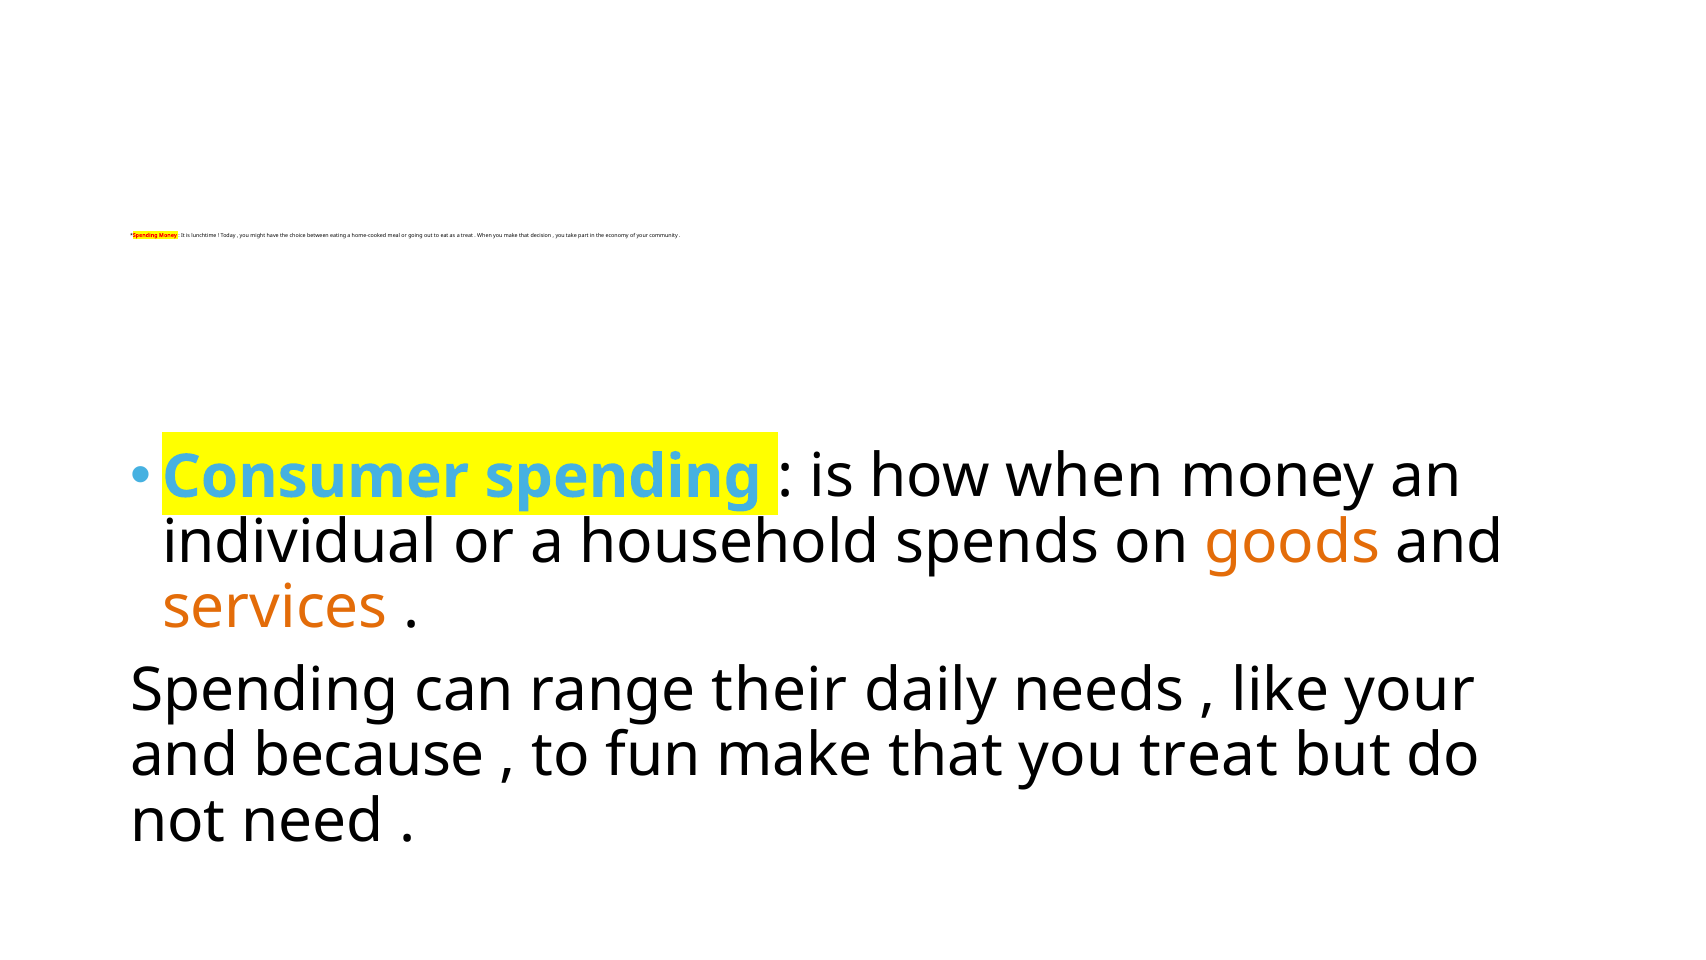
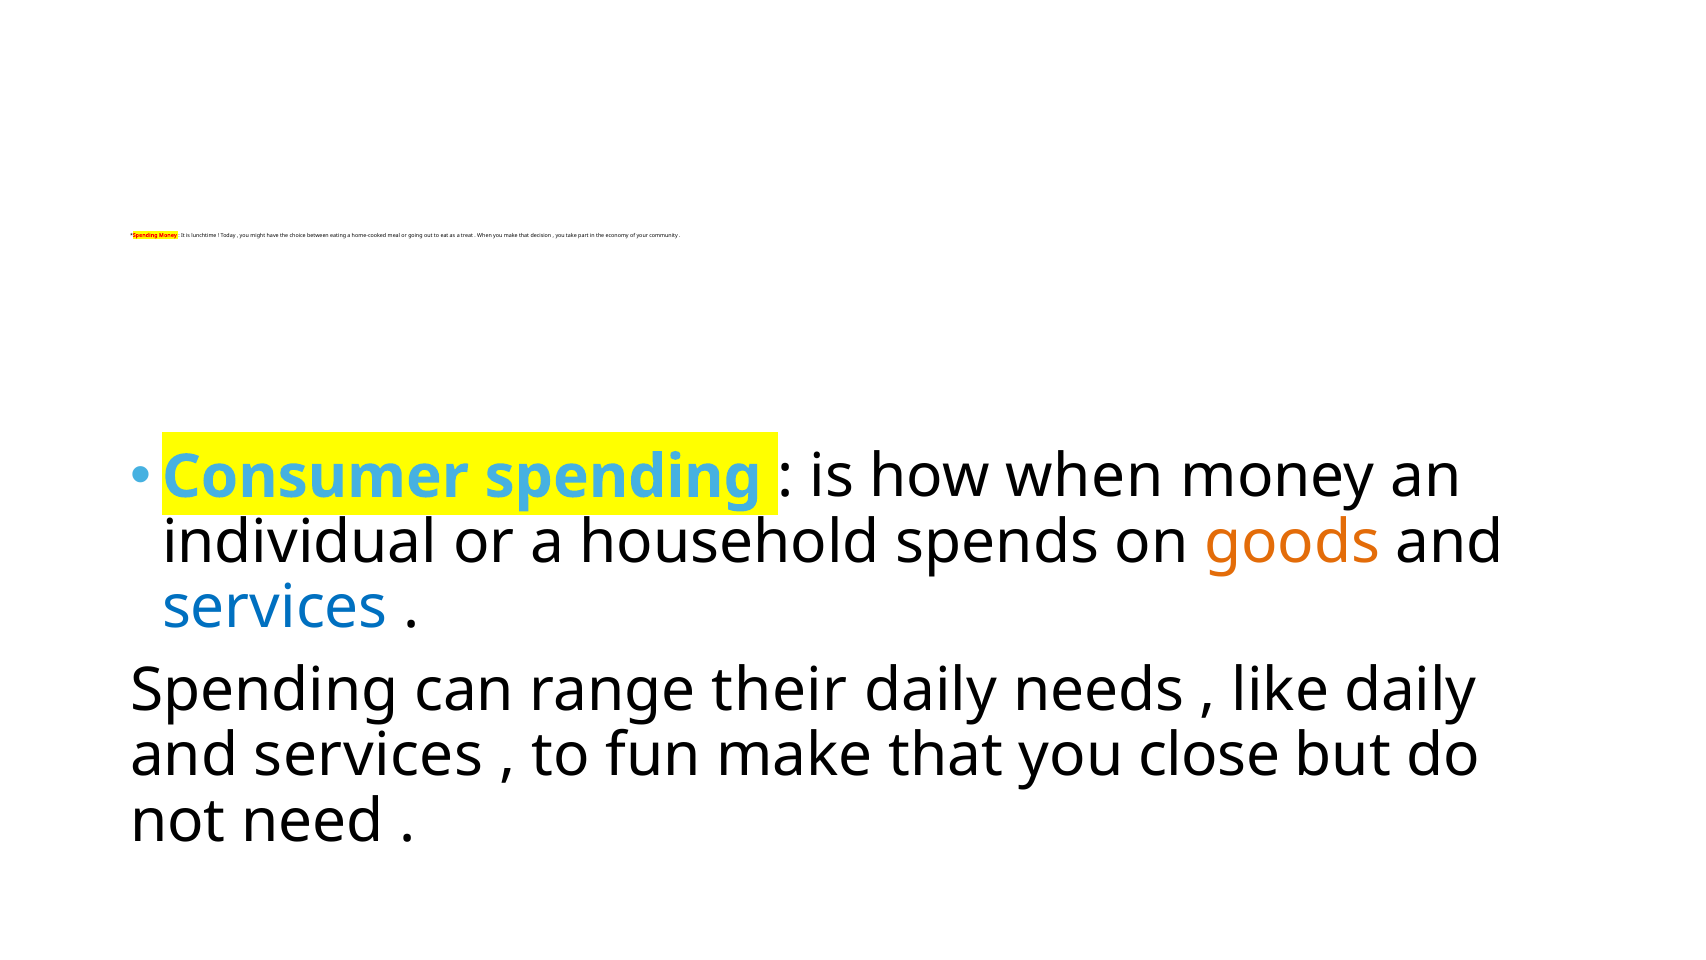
services colour: orange -> blue (275, 607)
like your: your -> daily (1410, 690)
because: because -> services (369, 756)
you treat: treat -> close (1209, 756)
